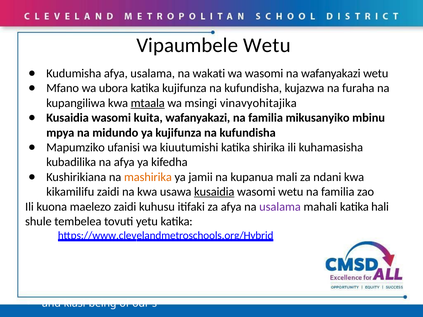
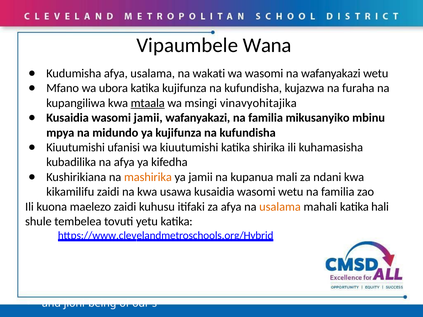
Vipaumbele Wetu: Wetu -> Wana (267, 45)
wasomi kuita: kuita -> jamii (148, 118)
Mapumziko: Mapumziko -> Kiuutumishi (76, 148)
kusaidia underline: present -> none (214, 192)
usalama colour: purple -> orange (280, 207)
kiasi-being: kiasi-being -> jioni-being (90, 304)
